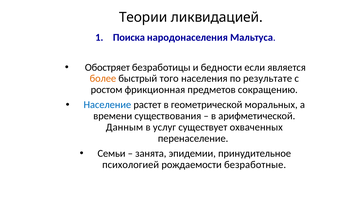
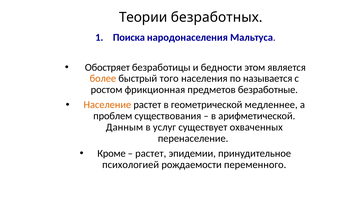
ликвидацией: ликвидацией -> безработных (217, 17)
если: если -> этом (255, 67)
результате: результате -> называется (268, 78)
сокращению: сокращению -> безработные (268, 89)
Население colour: blue -> orange (107, 104)
моральных: моральных -> медленнее (271, 104)
времени: времени -> проблем (113, 116)
Семьи: Семьи -> Кроме (112, 153)
занята: занята -> растет (151, 153)
безработные: безработные -> переменного (255, 164)
